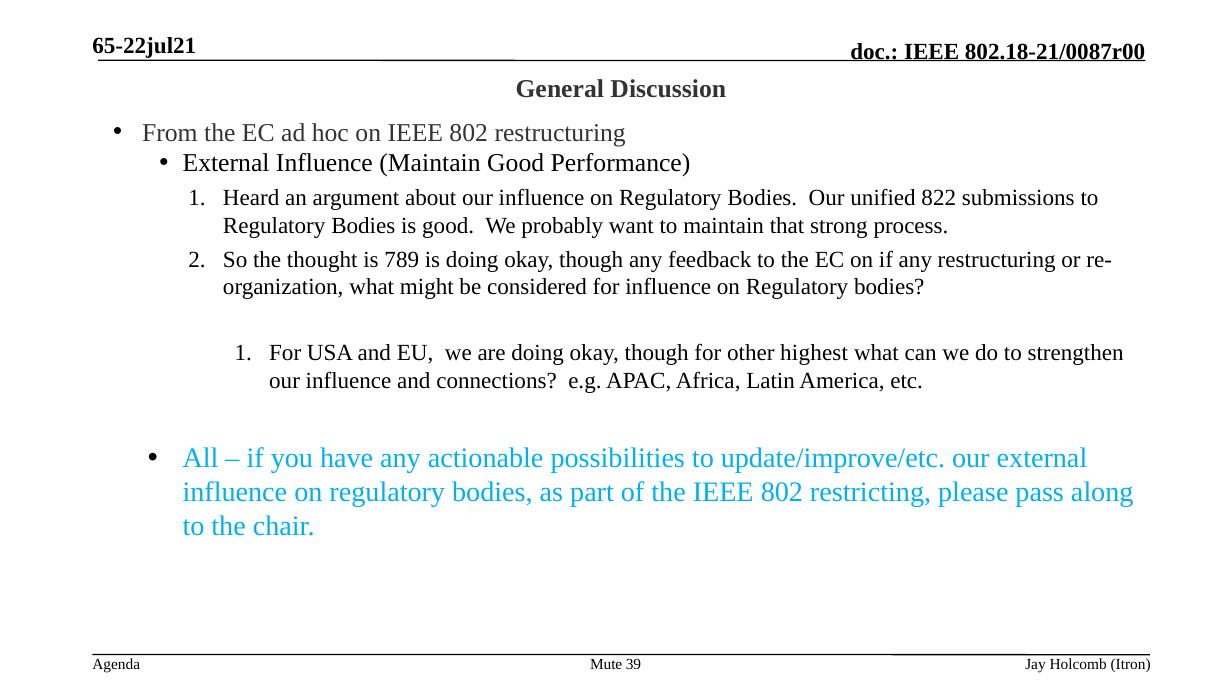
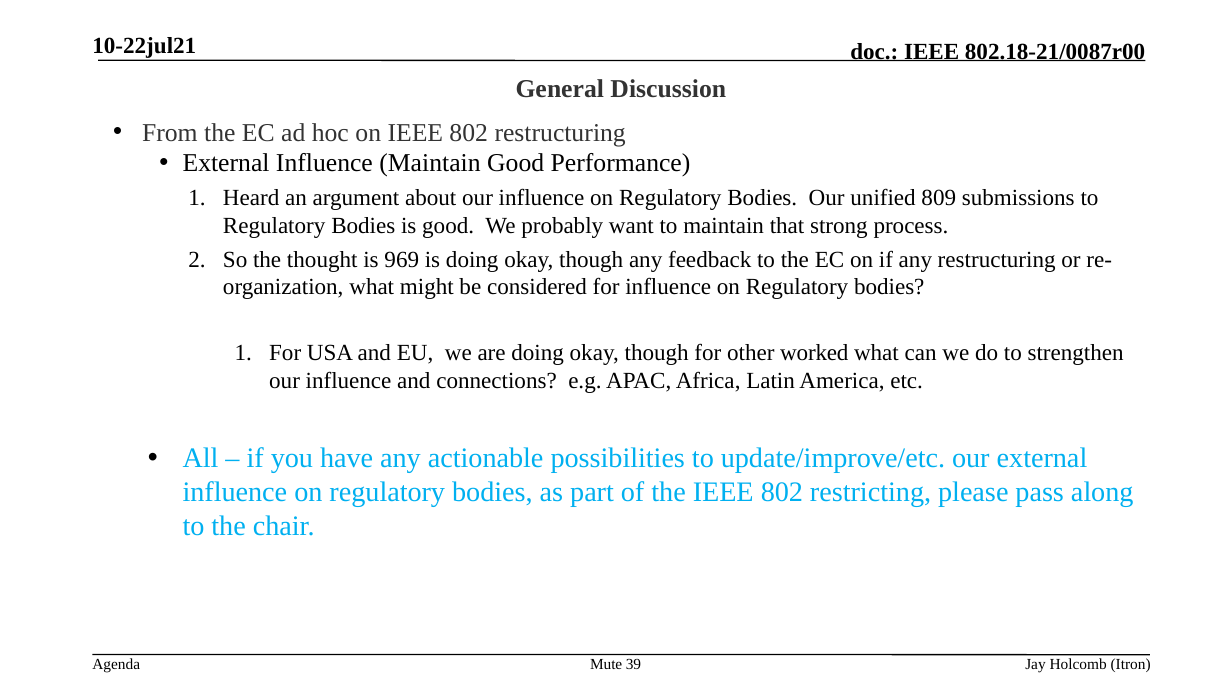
65-22jul21: 65-22jul21 -> 10-22jul21 (144, 46)
822: 822 -> 809 (939, 198)
789: 789 -> 969 (402, 260)
highest: highest -> worked (814, 353)
